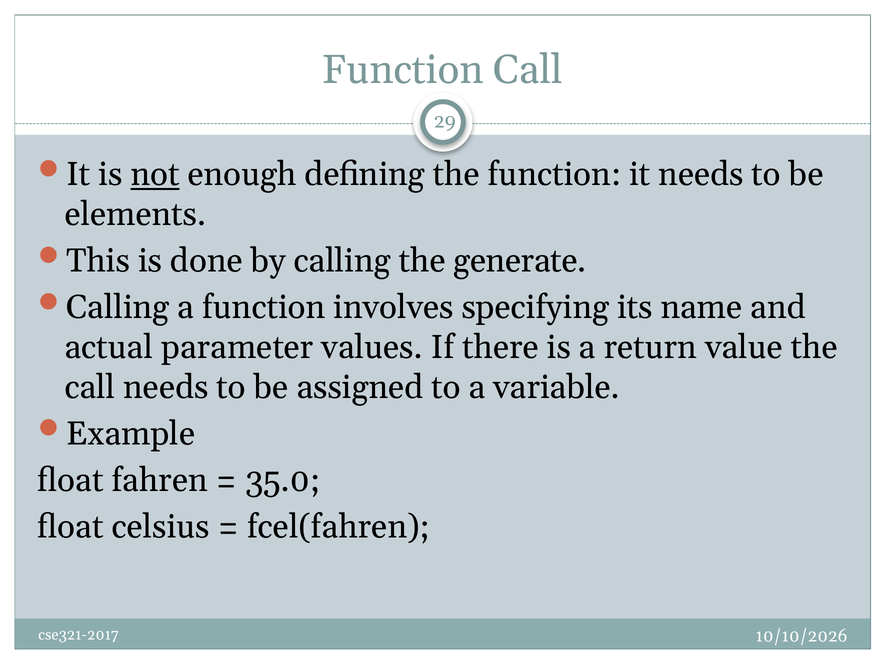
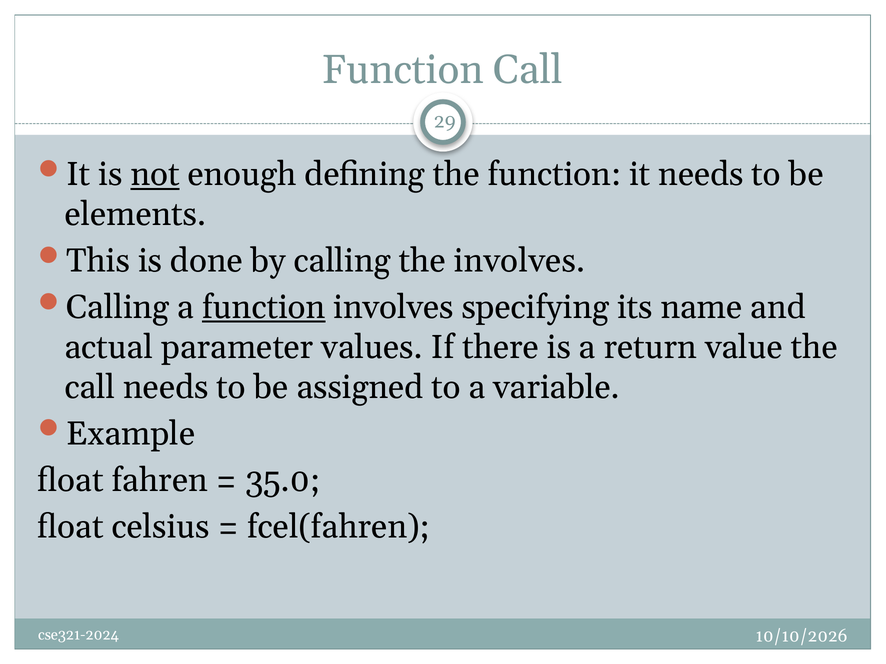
the generate: generate -> involves (520, 261)
function underline: none -> present (264, 308)
cse321-2017: cse321-2017 -> cse321-2024 (78, 635)
